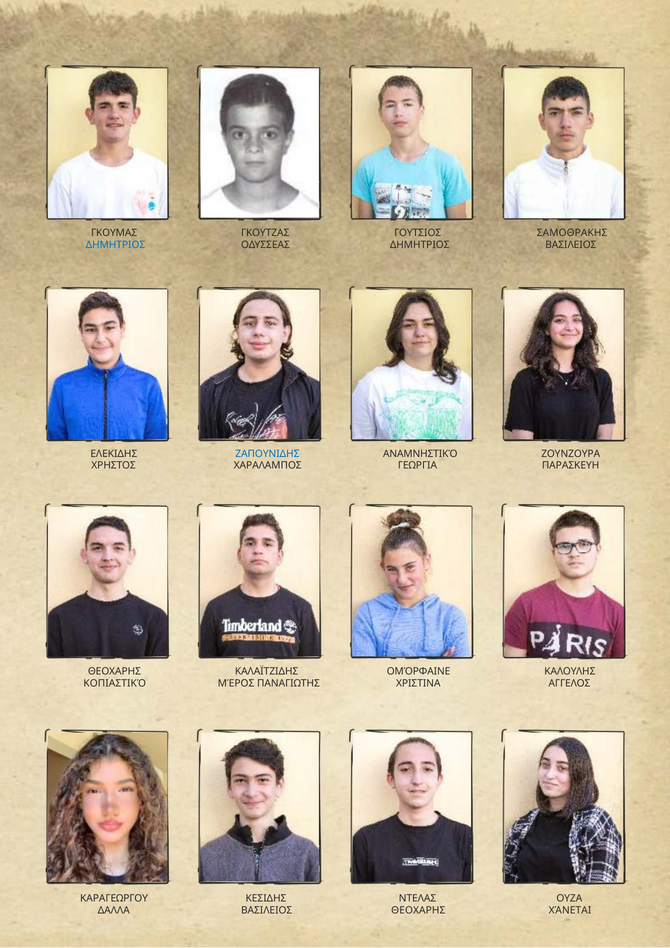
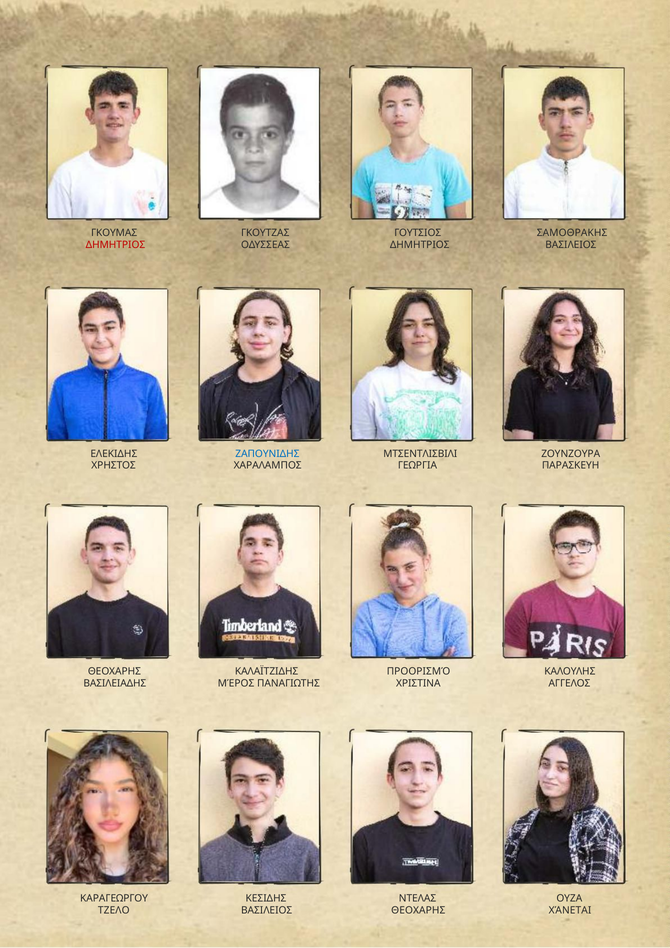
ΔΗΜΗΤΡΙΟΣ colour: blue -> red (115, 245)
ΑΝΑΜΝΗΣΤΙΚΌ: ΑΝΑΜΝΗΣΤΙΚΌ -> ΜΤΣΕΝΤΛΙΣΒΙΛΙ (420, 453)
ΟΜΌΡΦΑΙΝΕ: ΟΜΌΡΦΑΙΝΕ -> ΠΡΟΟΡΙΣΜΌ (418, 671)
ΚΟΠΙΑΣΤΙΚΌ: ΚΟΠΙΑΣΤΙΚΌ -> ΒΑΣΙΛΕΙΑΔΗΣ (115, 683)
ΔΑΛΛΑ: ΔΑΛΛΑ -> ΤΖΕΛΟ (114, 909)
